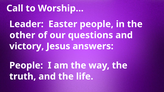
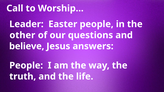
victory: victory -> believe (27, 46)
